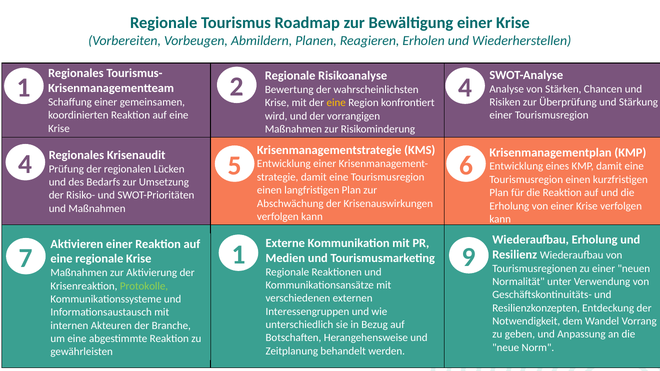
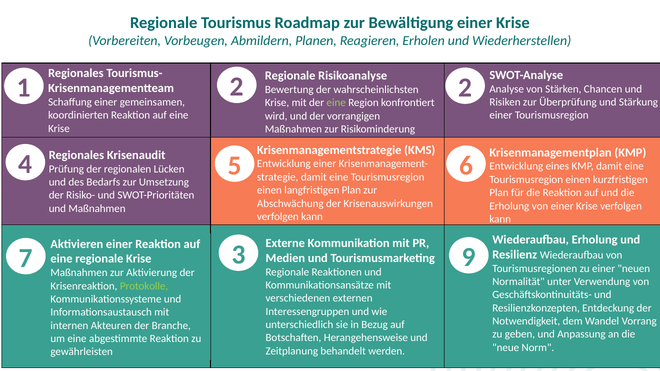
2 4: 4 -> 2 (465, 88)
eine colour: yellow -> light green (336, 103)
7 1: 1 -> 3 (238, 255)
